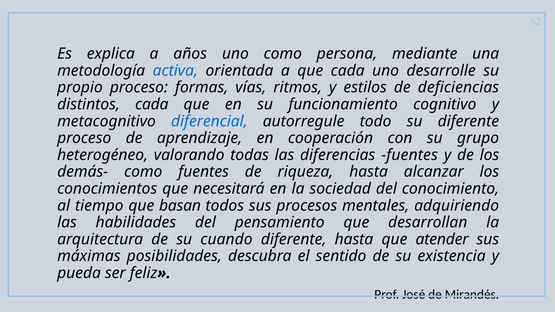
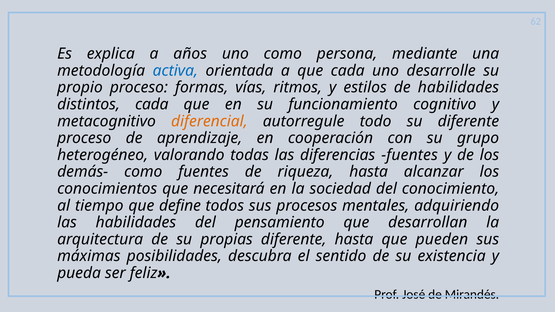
de deficiencias: deficiencias -> habilidades (458, 88)
diferencial colour: blue -> orange (209, 121)
basan: basan -> define (180, 206)
cuando: cuando -> propias (227, 239)
atender: atender -> pueden (442, 239)
